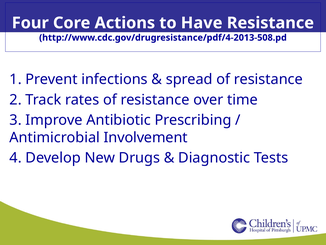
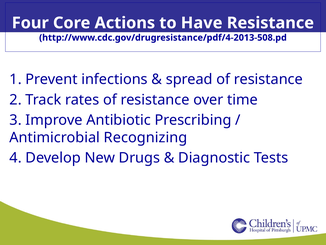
Involvement: Involvement -> Recognizing (146, 137)
